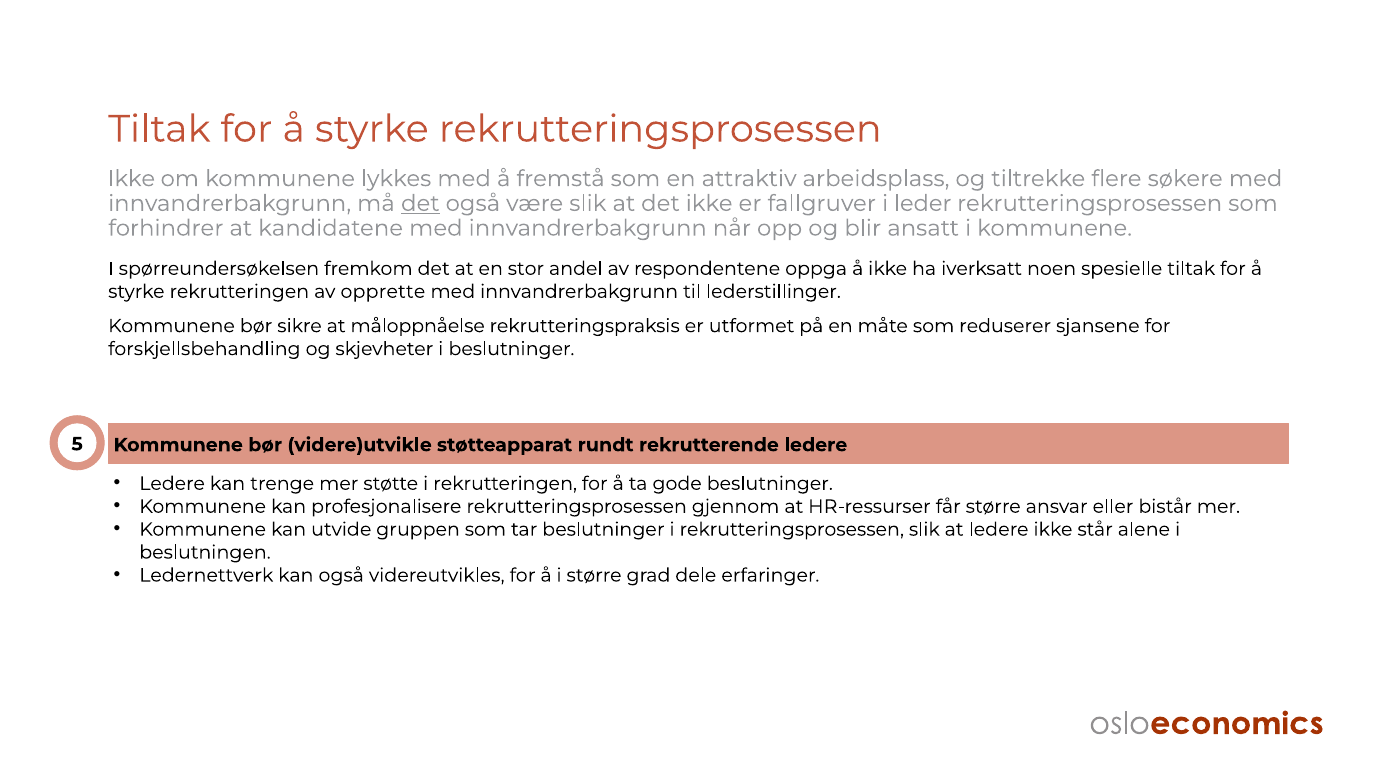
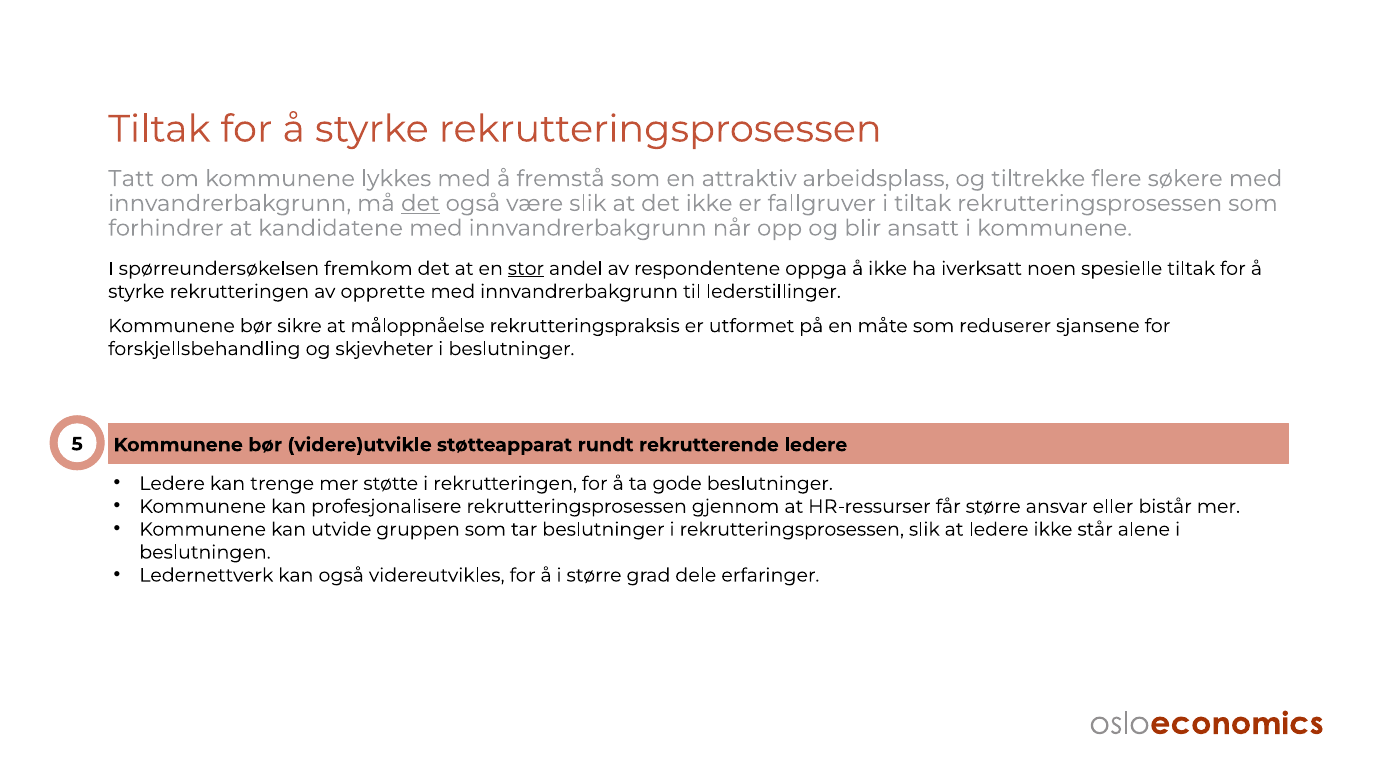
Ikke: Ikke -> Tatt (131, 179)
i leder: leder -> tiltak (923, 203)
stor underline: none -> present (526, 269)
